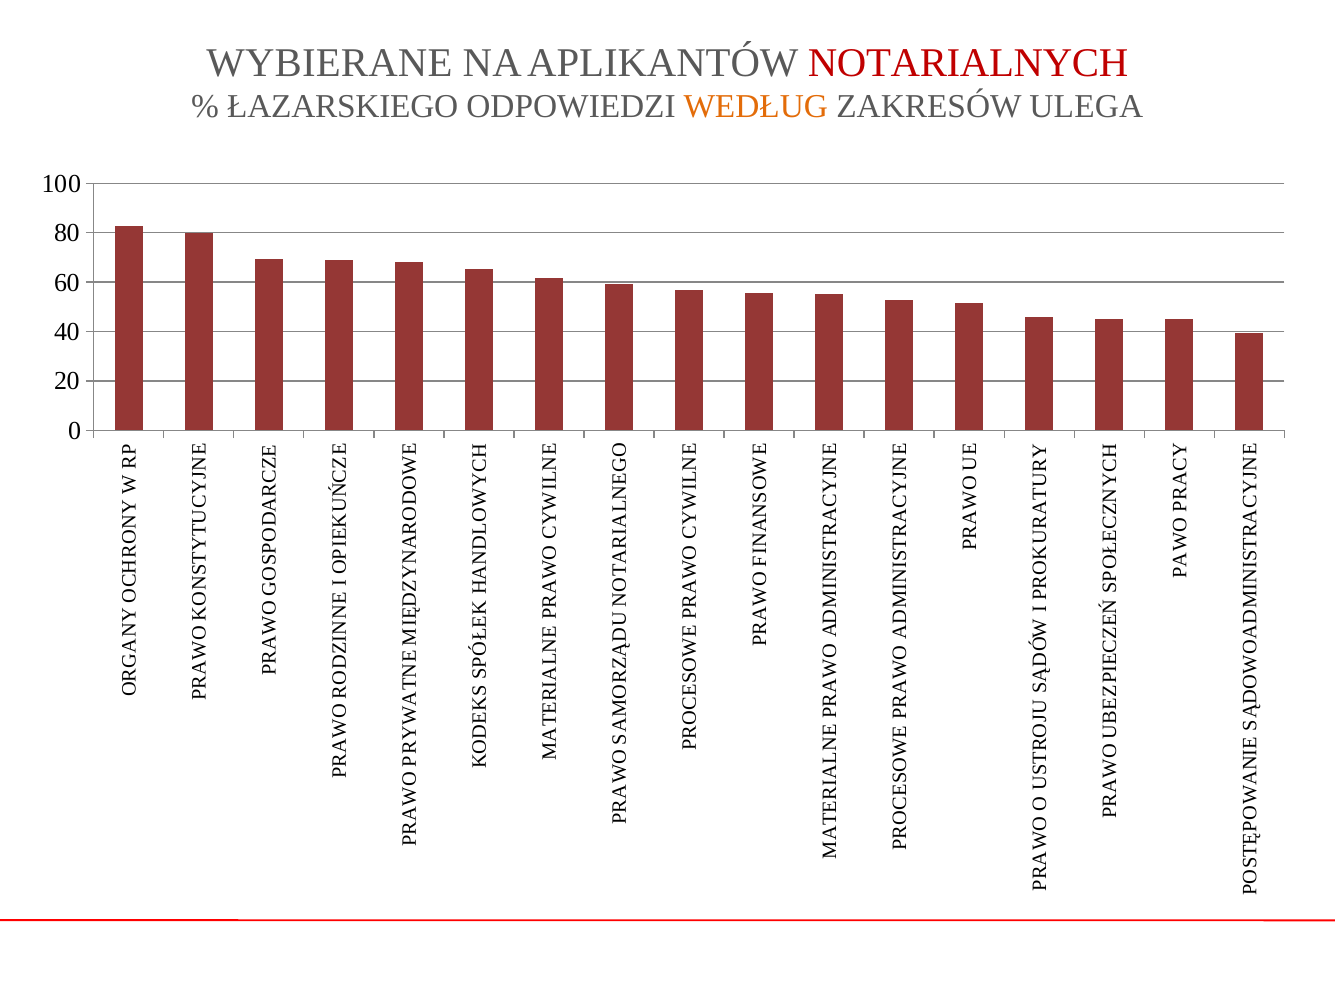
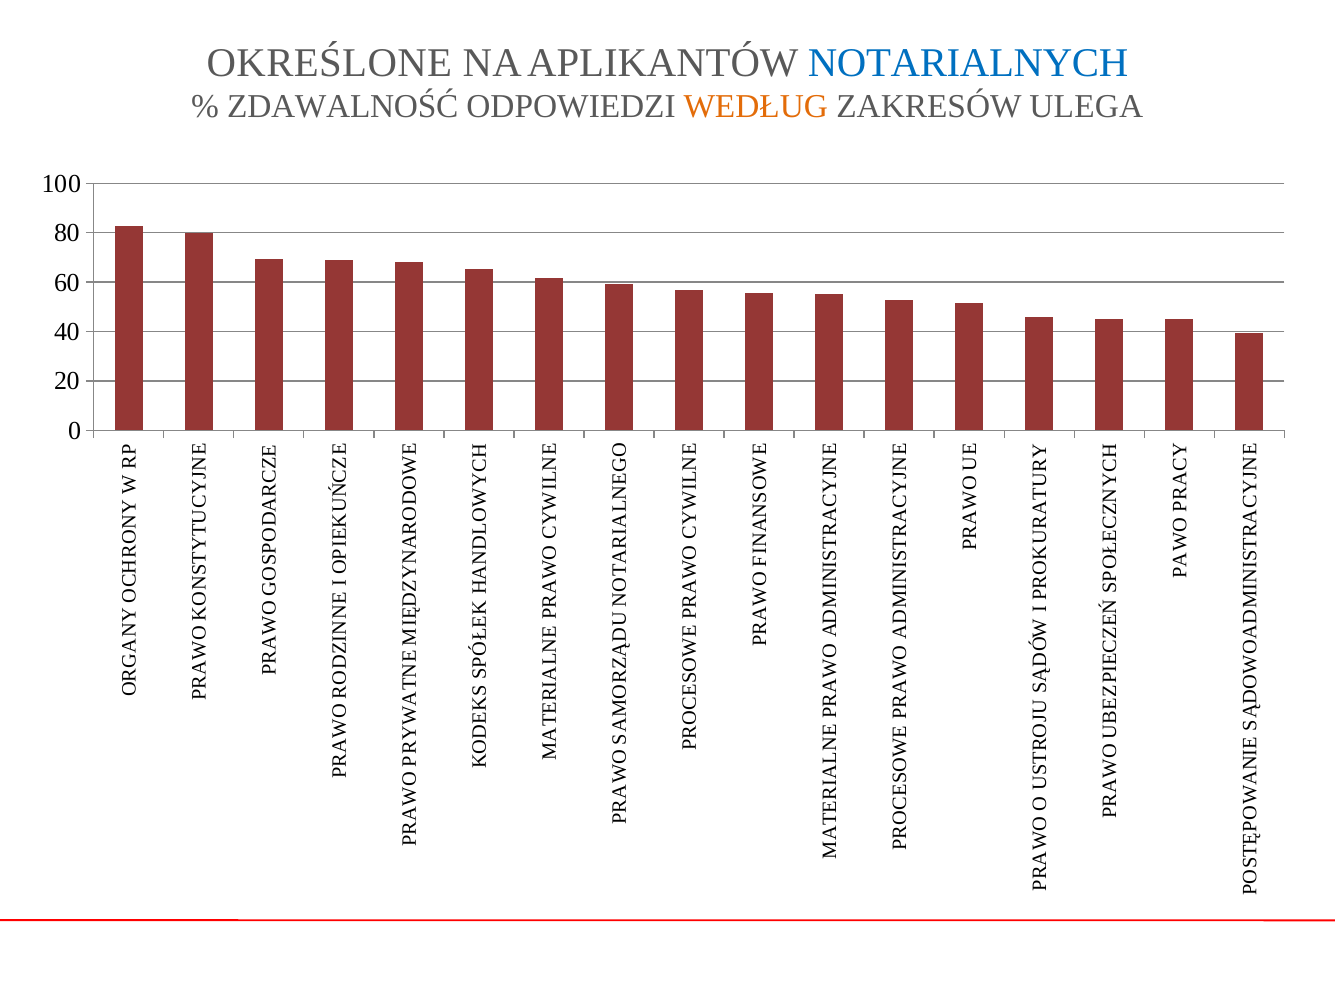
WYBIERANE: WYBIERANE -> OKREŚLONE (329, 63)
NOTARIALNYCH colour: red -> blue (968, 63)
ŁAZARSKIEGO: ŁAZARSKIEGO -> ZDAWALNOŚĆ (343, 107)
